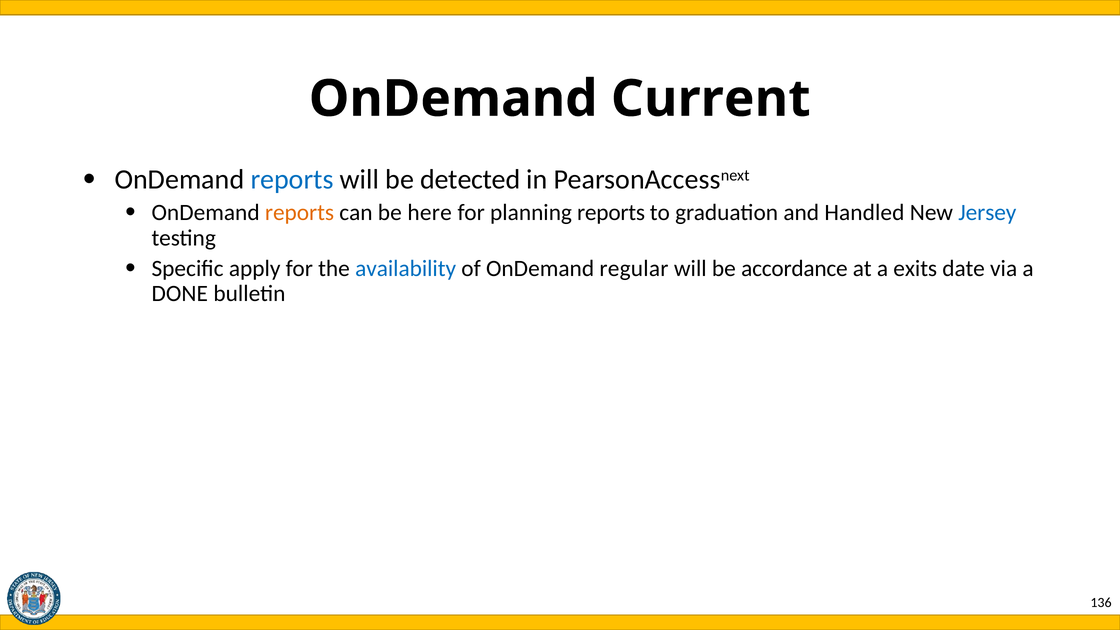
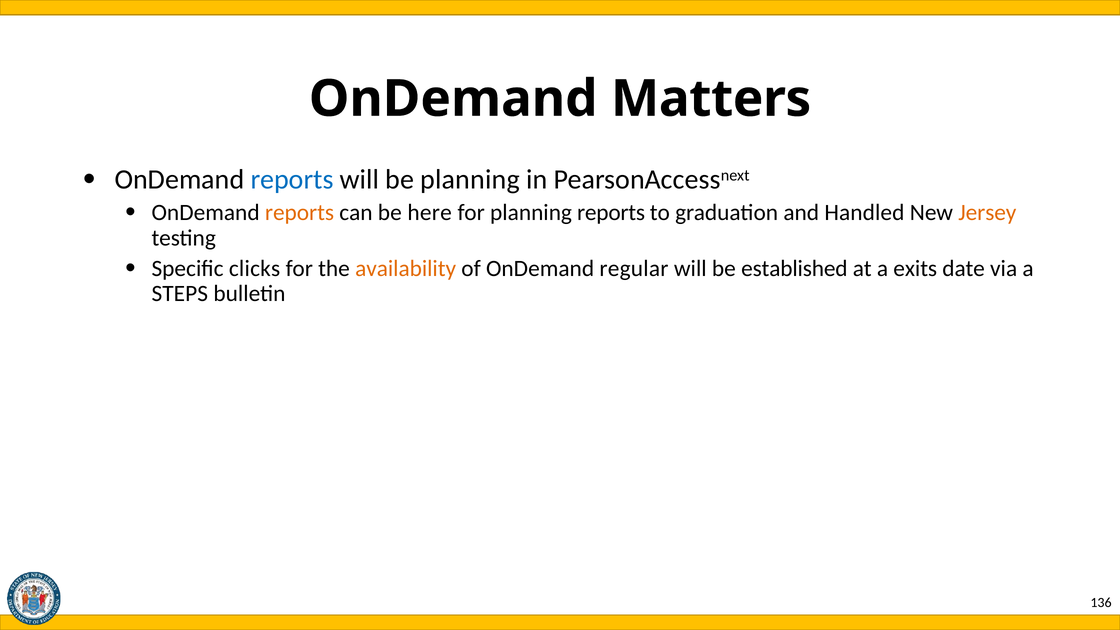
Current: Current -> Matters (711, 99)
be detected: detected -> planning (470, 180)
Jersey colour: blue -> orange (987, 213)
apply: apply -> clicks (255, 268)
availability colour: blue -> orange (406, 268)
accordance: accordance -> established (794, 268)
DONE: DONE -> STEPS (180, 294)
